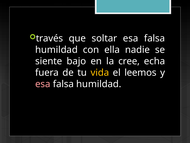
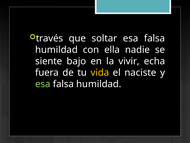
cree: cree -> vivir (129, 61)
leemos: leemos -> naciste (140, 72)
esa colour: pink -> light green (43, 84)
